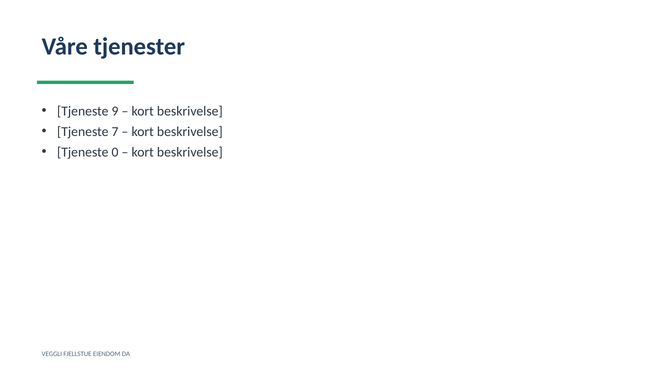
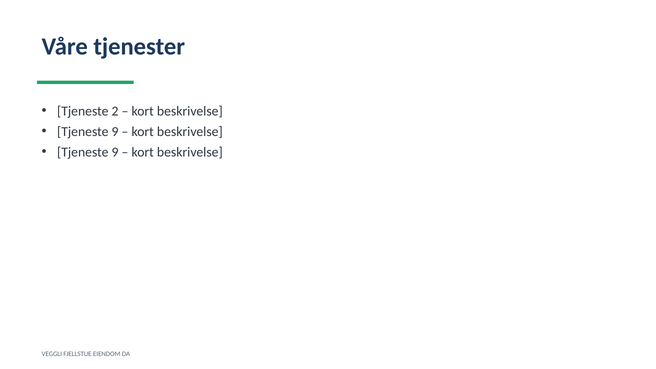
9: 9 -> 2 (115, 111)
7: 7 -> 9 (115, 132)
0: 0 -> 9 (115, 152)
